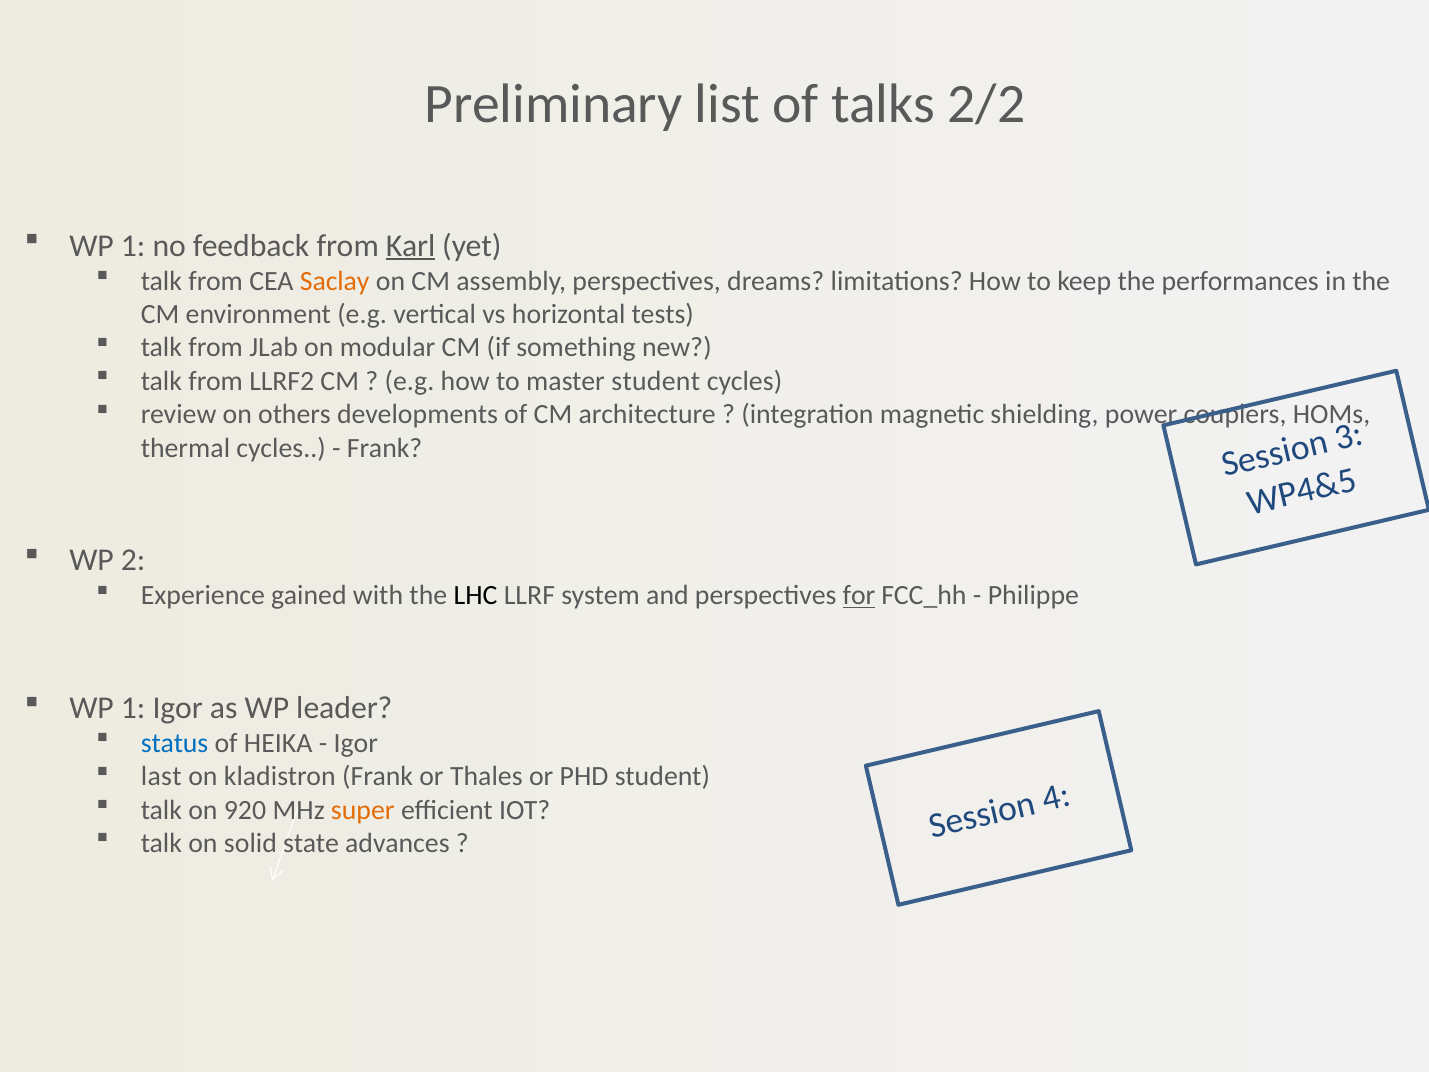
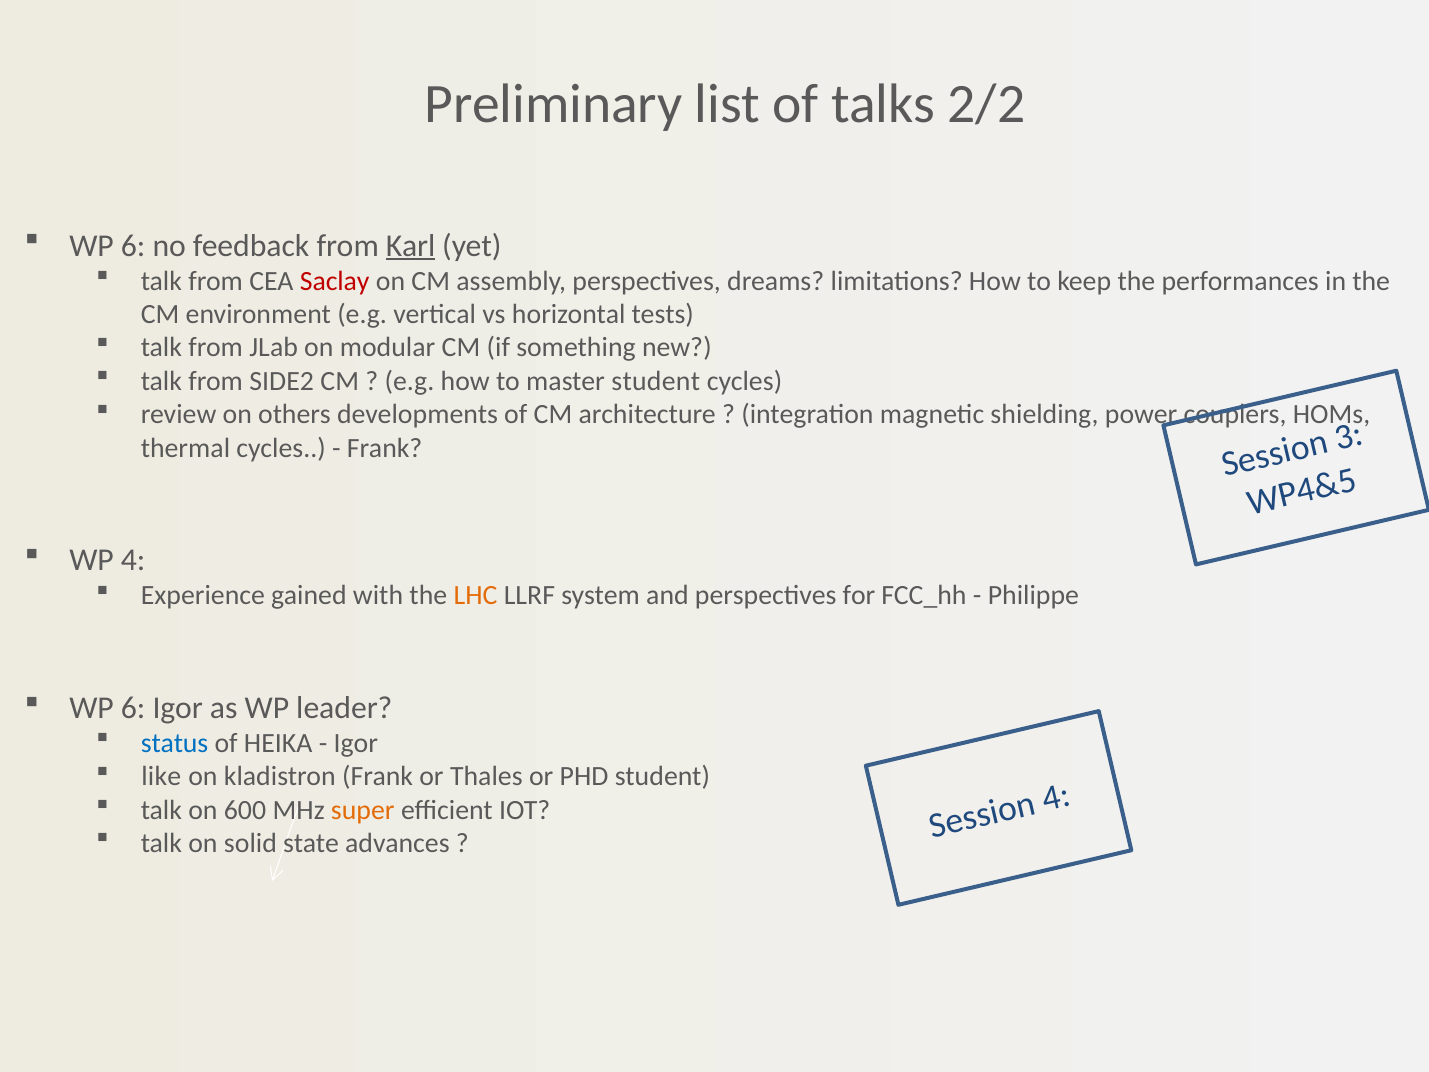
1: 1 -> 6 (133, 246)
Saclay colour: orange -> red (335, 281)
LLRF2: LLRF2 -> SIDE2 (282, 381)
WP 2: 2 -> 4 (133, 560)
LHC colour: black -> orange (475, 595)
for underline: present -> none (859, 595)
1: 1 -> 6 (133, 708)
last: last -> like (161, 776)
920: 920 -> 600 (245, 810)
